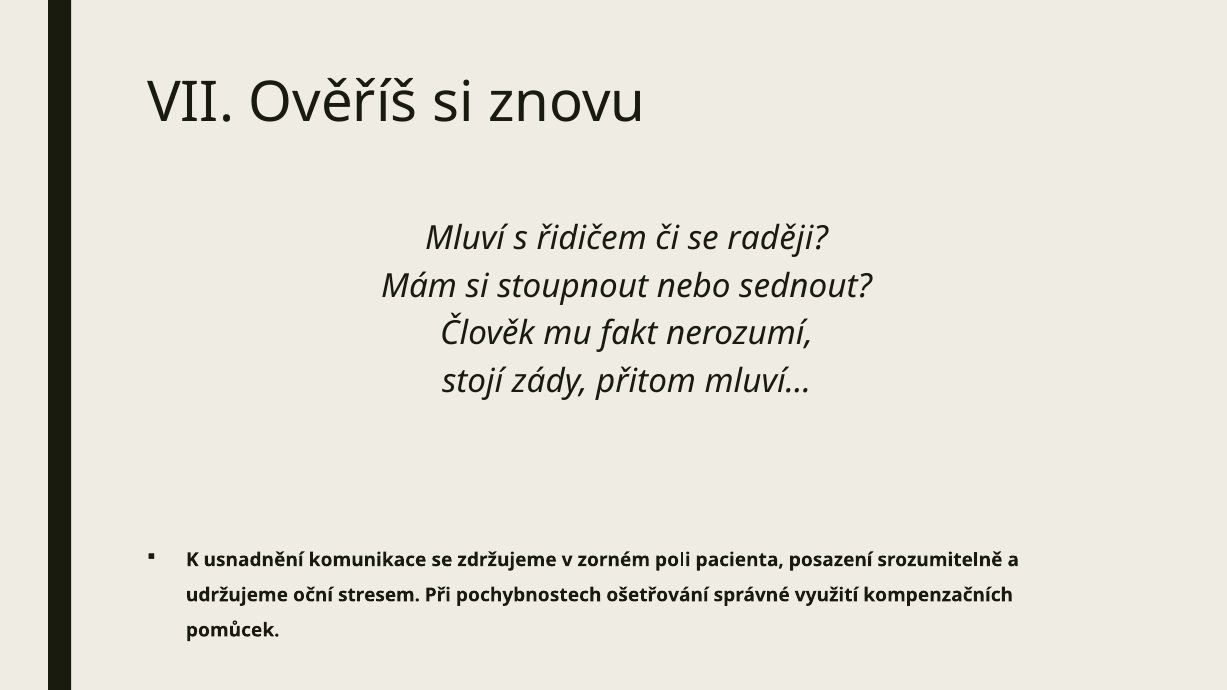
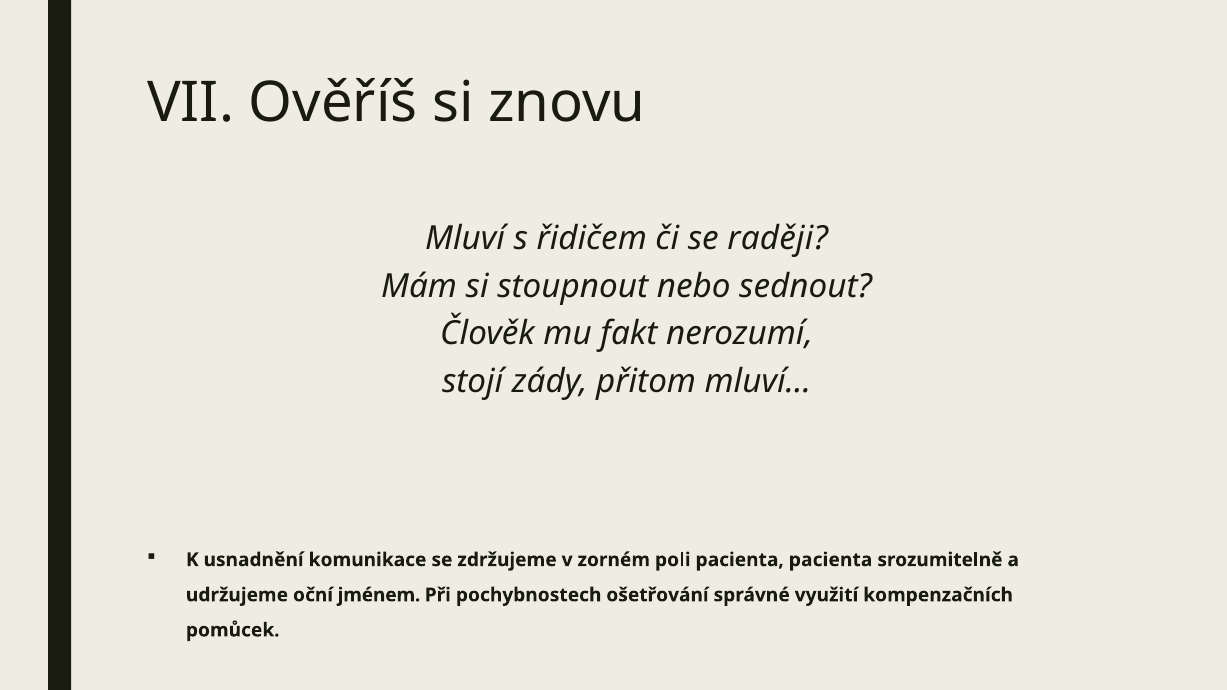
pacienta posazení: posazení -> pacienta (831, 560)
stresem: stresem -> jménem (379, 595)
